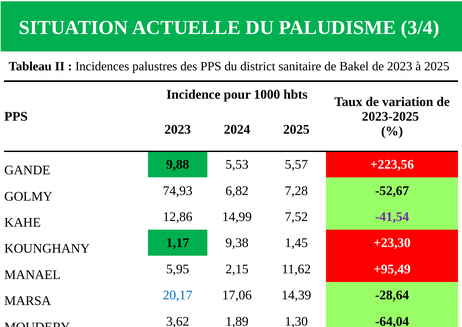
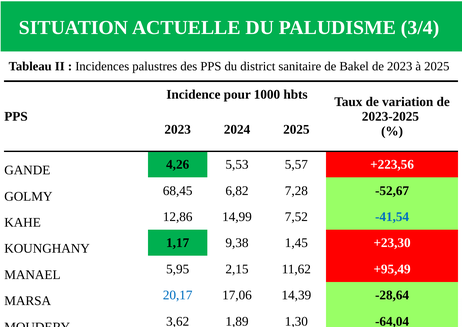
9,88: 9,88 -> 4,26 (178, 164)
74,93: 74,93 -> 68,45 (178, 191)
-41,54 colour: purple -> blue (392, 217)
